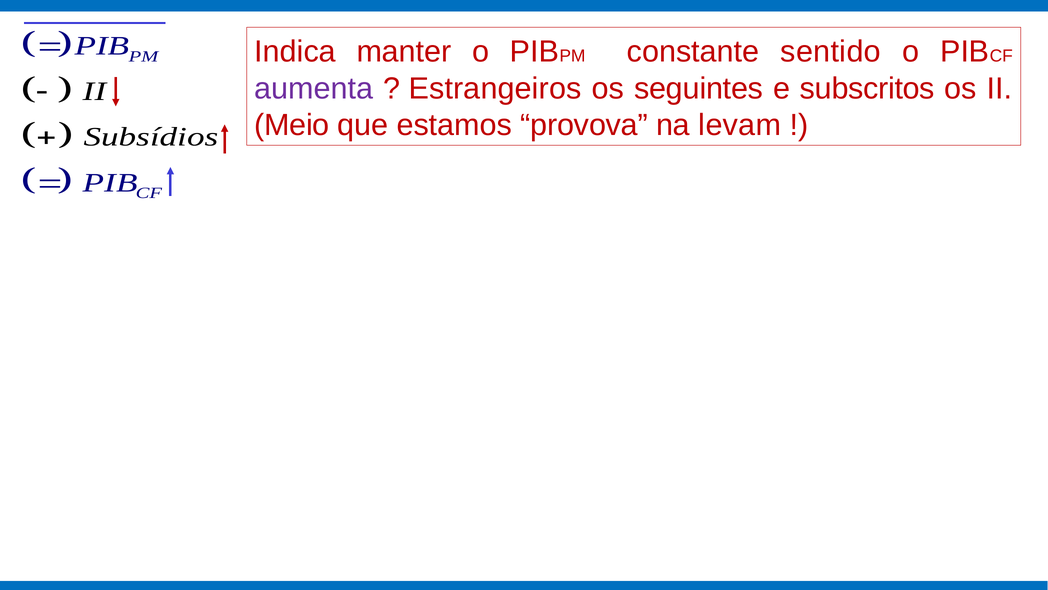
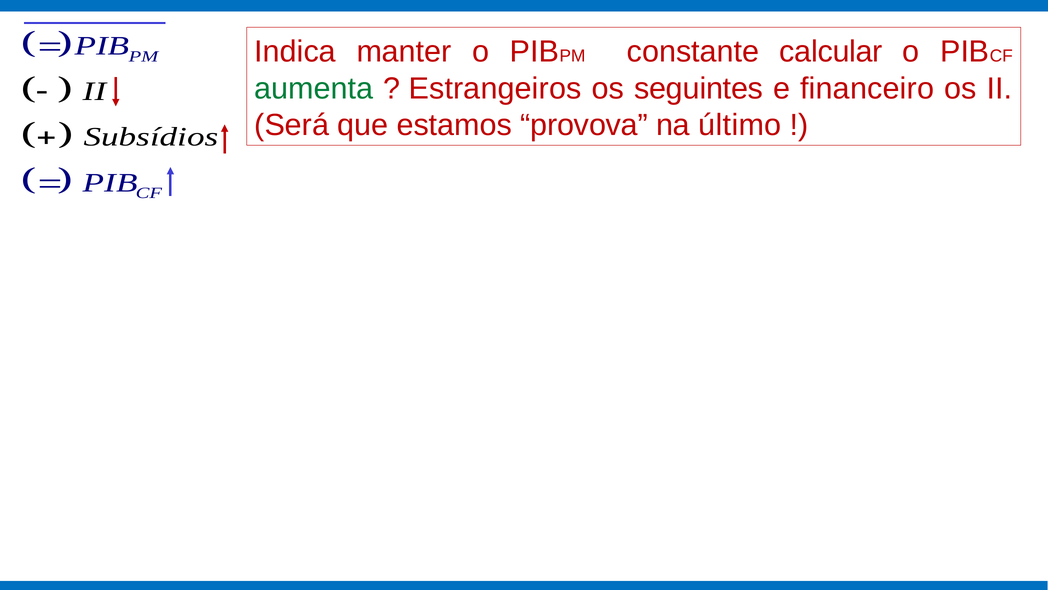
sentido: sentido -> calcular (831, 52)
aumenta colour: purple -> green (314, 88)
subscritos: subscritos -> financeiro (867, 88)
Meio: Meio -> Será (292, 125)
levam: levam -> último (740, 125)
